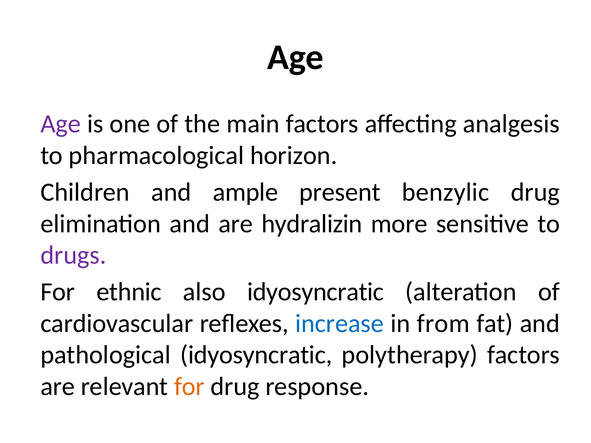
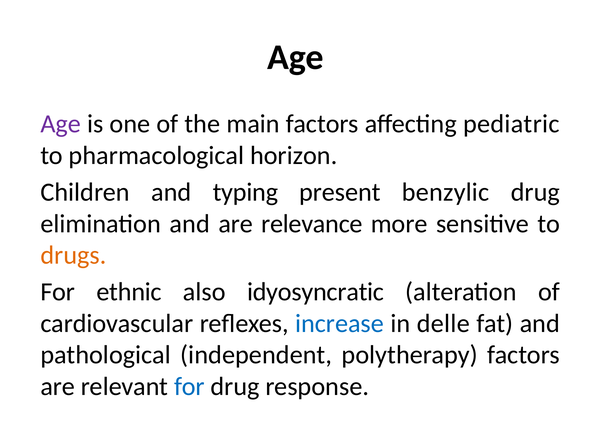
analgesis: analgesis -> pediatric (511, 124)
ample: ample -> typing (245, 192)
hydralizin: hydralizin -> relevance (312, 224)
drugs colour: purple -> orange (73, 255)
from: from -> delle (443, 324)
pathological idyosyncratic: idyosyncratic -> independent (256, 355)
for colour: orange -> blue (189, 387)
